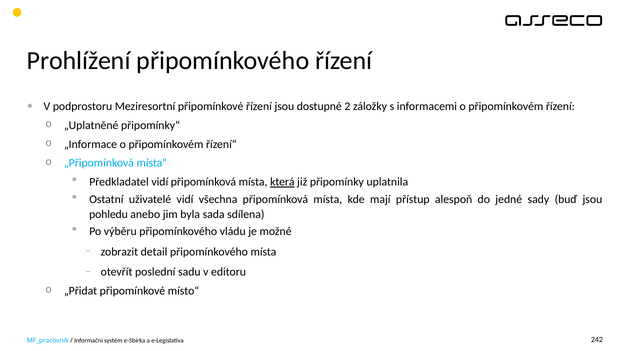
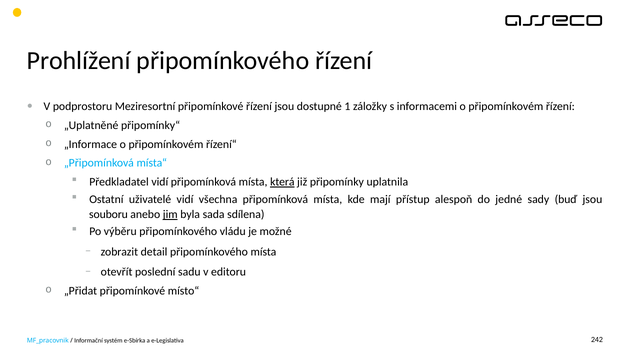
2: 2 -> 1 (347, 106)
pohledu: pohledu -> souboru (109, 215)
jim underline: none -> present (170, 215)
